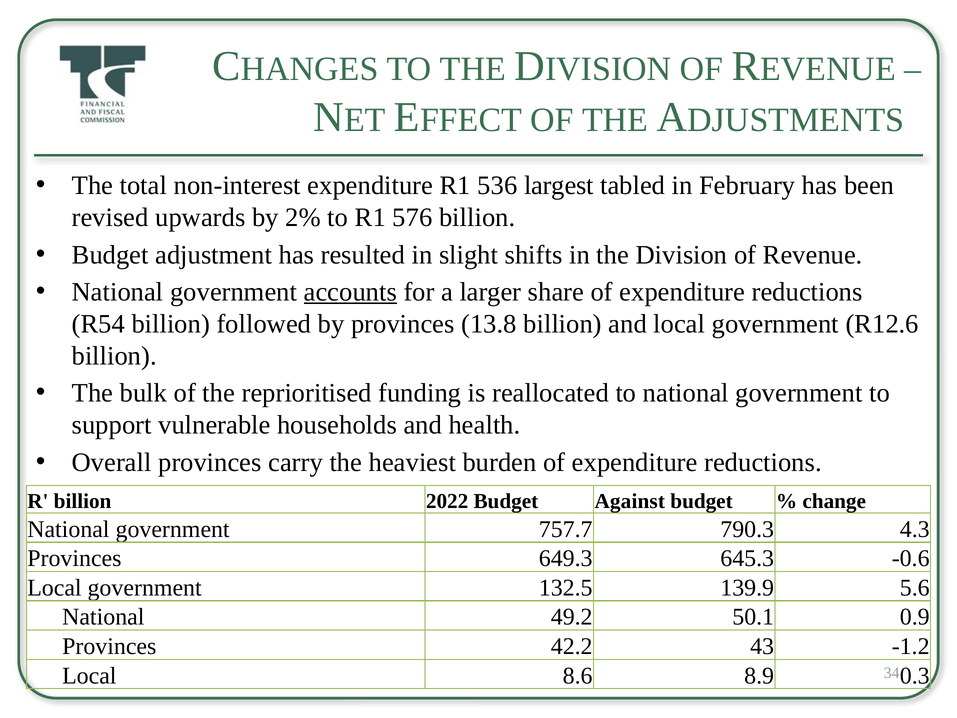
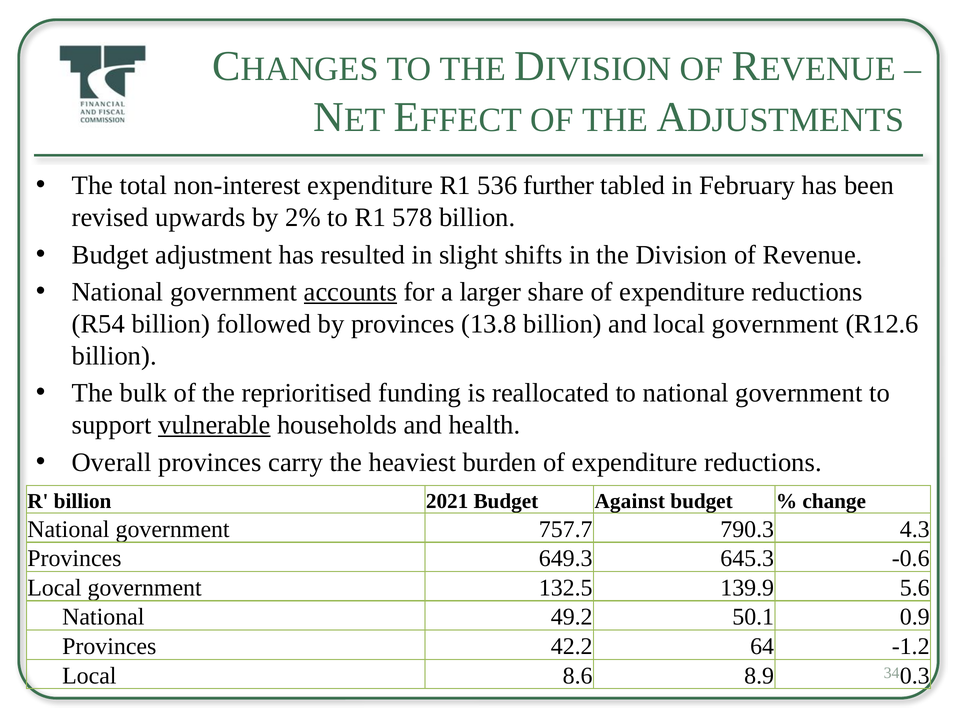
largest: largest -> further (559, 186)
576: 576 -> 578 (412, 217)
vulnerable underline: none -> present (214, 425)
2022: 2022 -> 2021 (447, 501)
43: 43 -> 64 (762, 646)
